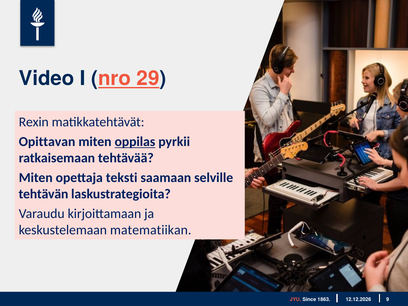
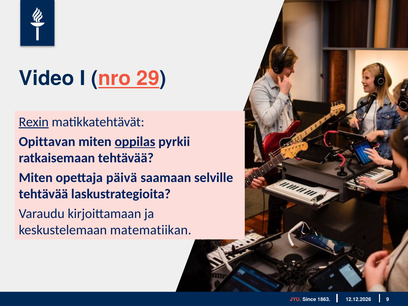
Rexin underline: none -> present (34, 122)
teksti: teksti -> päivä (122, 178)
tehtävän: tehtävän -> tehtävää (43, 194)
